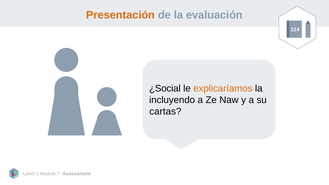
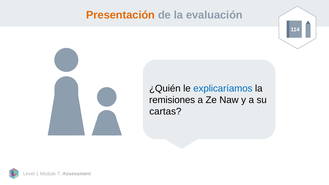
¿Social: ¿Social -> ¿Quién (165, 89)
explicaríamos colour: orange -> blue (223, 89)
incluyendo: incluyendo -> remisiones (172, 100)
